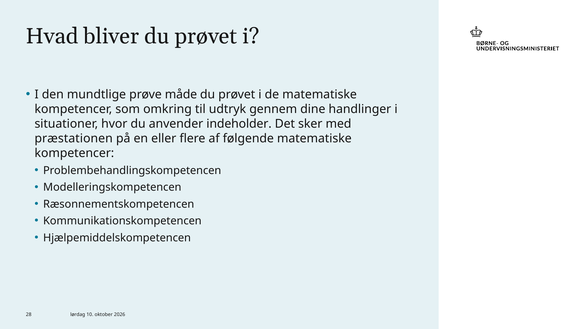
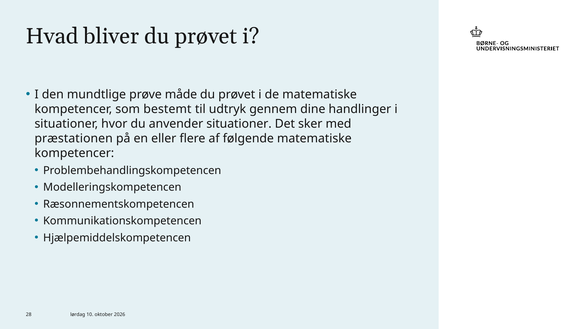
omkring: omkring -> bestemt (167, 109)
anvender indeholder: indeholder -> situationer (239, 124)
